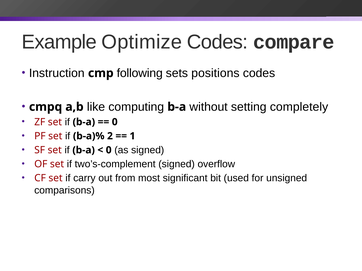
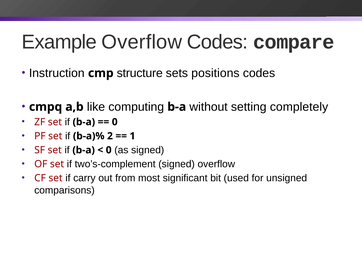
Example Optimize: Optimize -> Overflow (142, 42)
following: following -> structure (140, 73)
